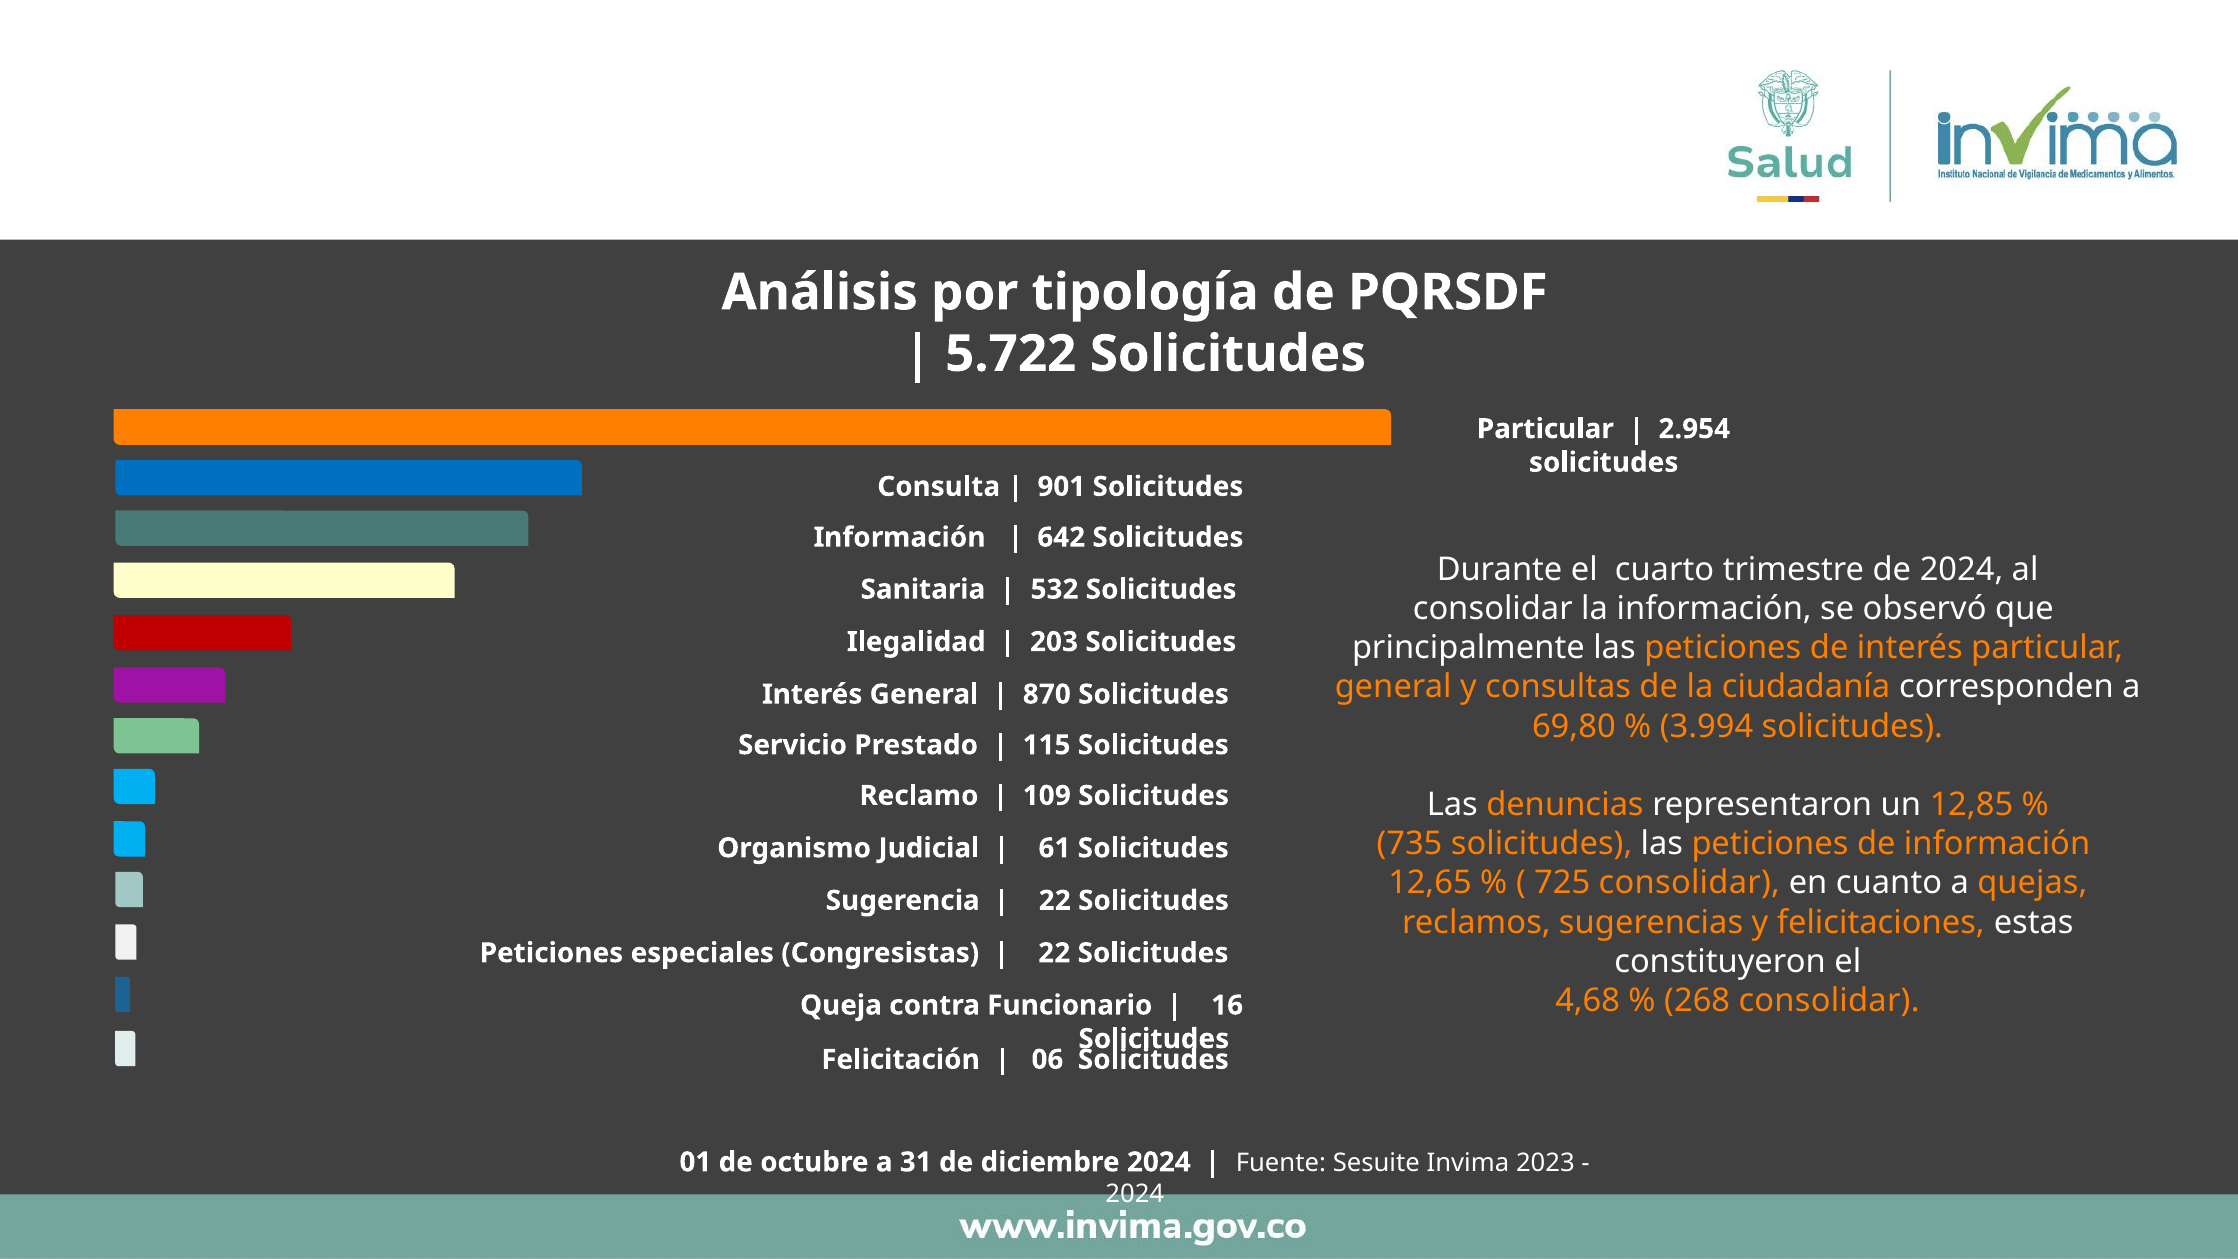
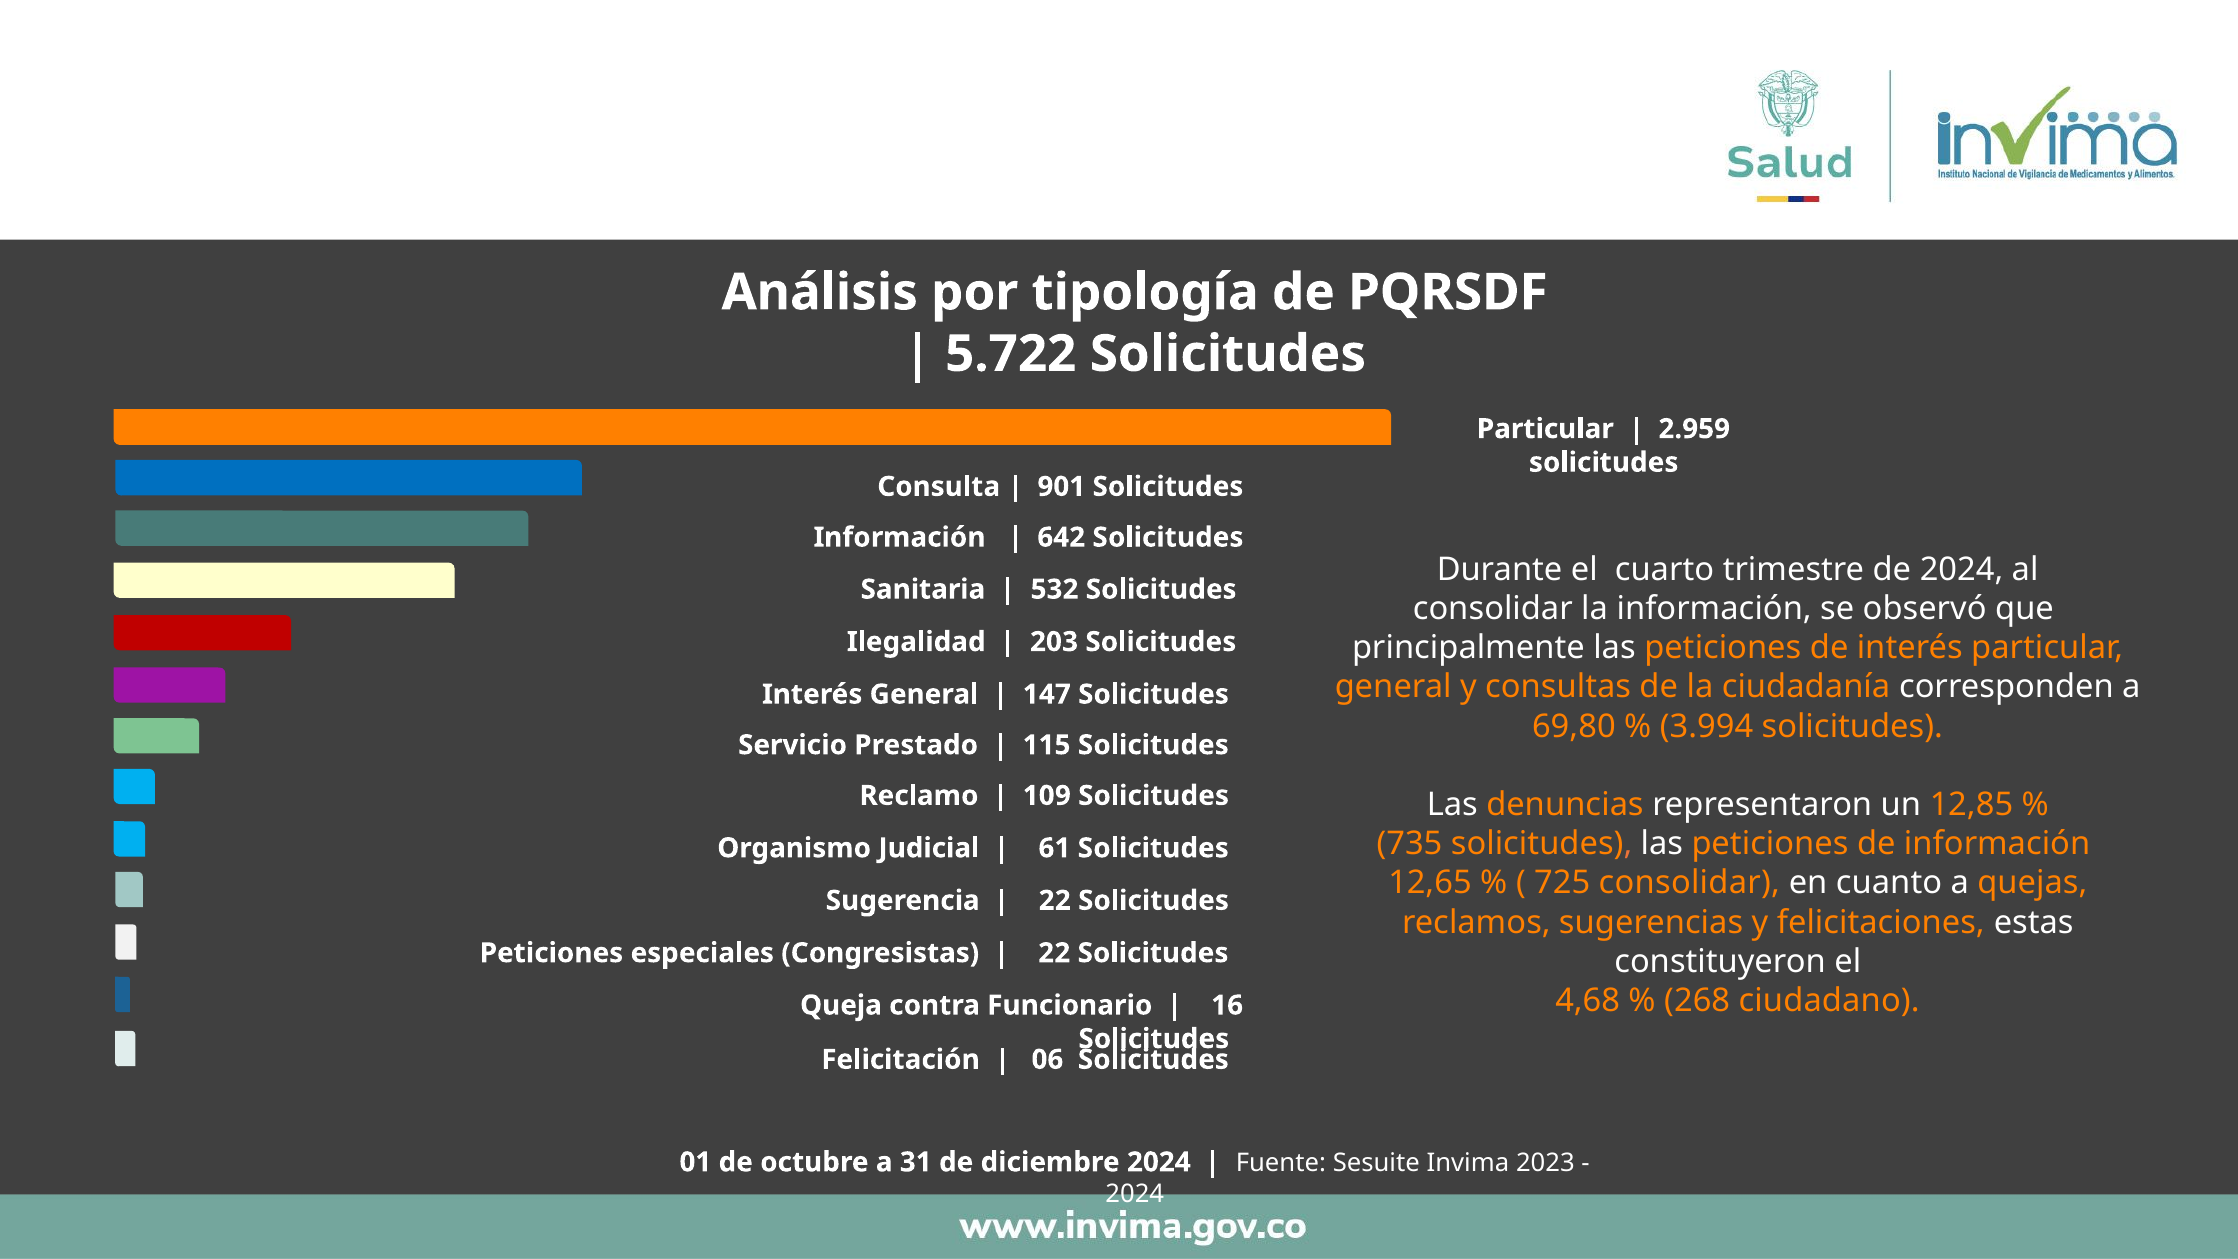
2.954: 2.954 -> 2.959 (1694, 429)
870: 870 -> 147 (1047, 694)
268 consolidar: consolidar -> ciudadano (1829, 1001)
